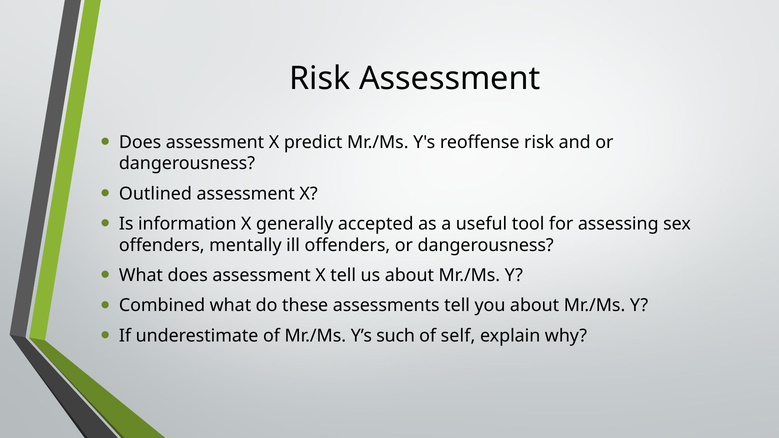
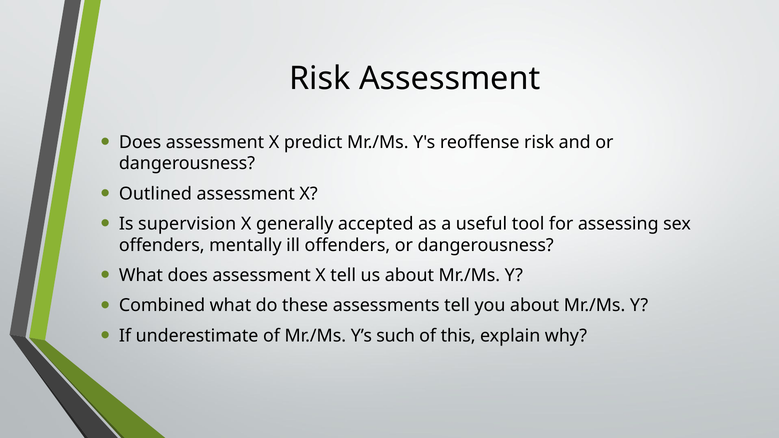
information: information -> supervision (187, 224)
self: self -> this (458, 336)
